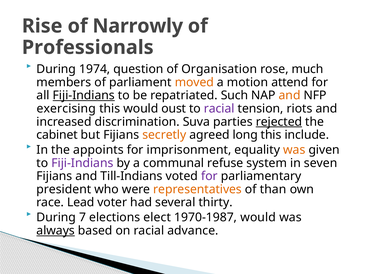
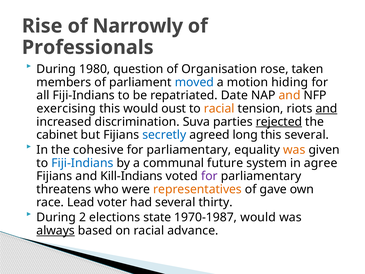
1974: 1974 -> 1980 (95, 69)
much: much -> taken (307, 69)
moved colour: orange -> blue (194, 82)
attend: attend -> hiding (290, 82)
Fiji-Indians underline: present -> none (84, 95)
Such: Such -> Date (234, 95)
racial colour: purple -> orange (219, 108)
and underline: none -> present (326, 108)
secretly colour: orange -> blue (164, 135)
this include: include -> several (307, 135)
appoints: appoints -> cohesive (98, 150)
imprisonment: imprisonment -> parliamentary (189, 150)
Fiji-Indians colour: purple -> blue (82, 163)
refuse: refuse -> future (225, 163)
seven: seven -> agree (321, 163)
Till-Indians: Till-Indians -> Kill-Indians (132, 176)
president: president -> threatens (64, 189)
than: than -> gave (273, 189)
7: 7 -> 2 (83, 217)
elect: elect -> state (157, 217)
